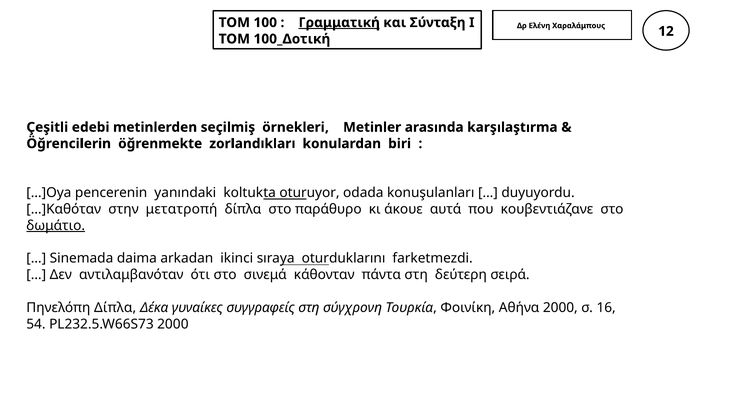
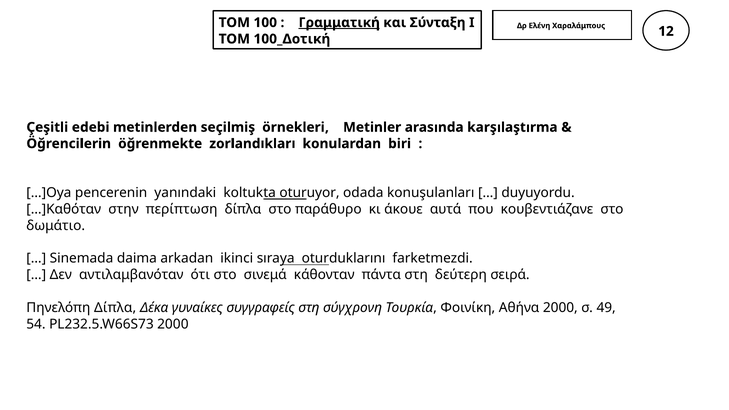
μετατροπή: μετατροπή -> περίπτωση (182, 209)
δωμάτιο underline: present -> none (56, 226)
16: 16 -> 49 (606, 308)
